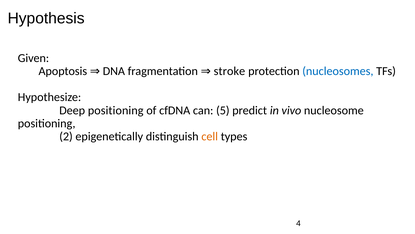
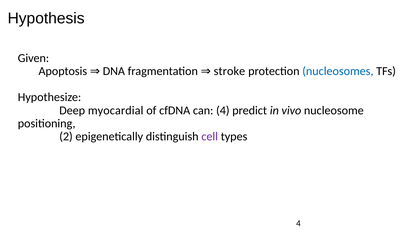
Deep positioning: positioning -> myocardial (116, 110)
can 5: 5 -> 4 (223, 110)
cell colour: orange -> purple (210, 136)
